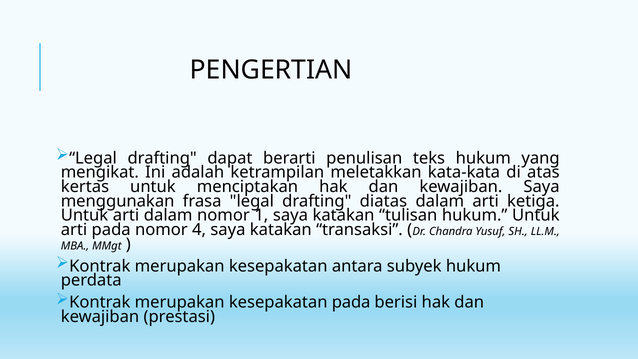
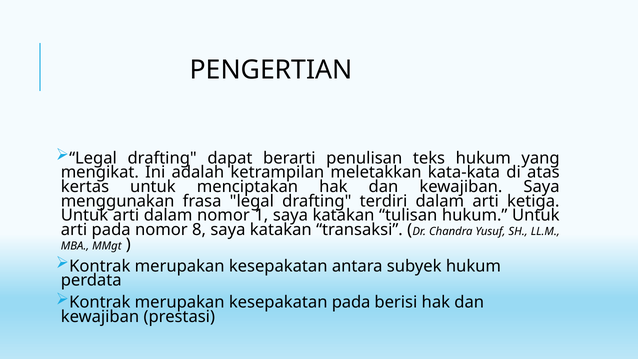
diatas: diatas -> terdiri (383, 201)
4: 4 -> 8 (199, 230)
